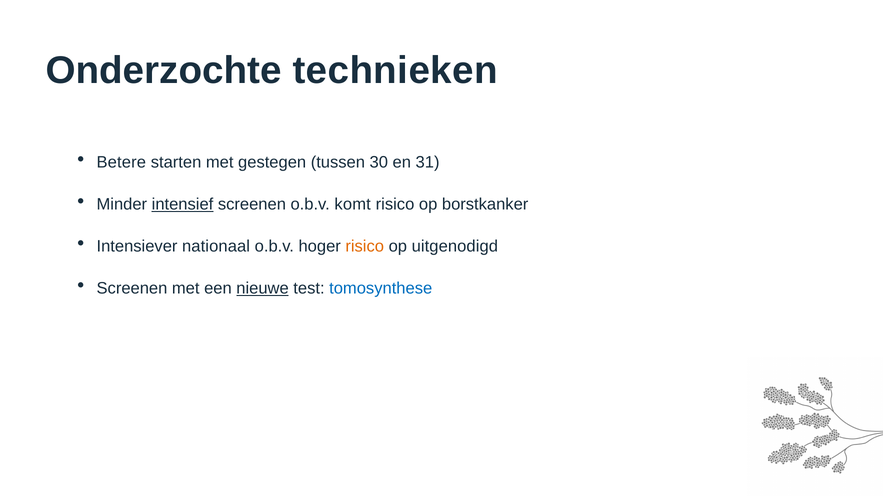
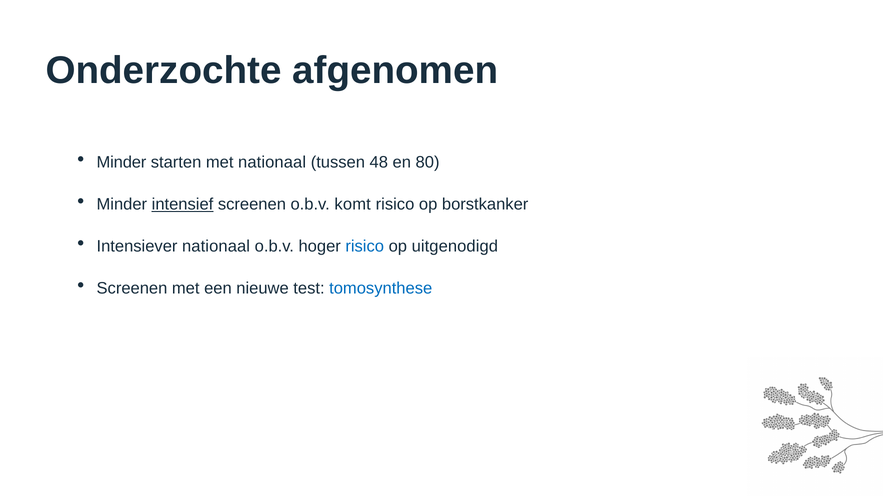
technieken: technieken -> afgenomen (395, 71)
Betere: Betere -> Minder (121, 163)
met gestegen: gestegen -> nationaal (272, 163)
30: 30 -> 48 (379, 163)
31: 31 -> 80 (428, 163)
risico colour: orange -> blue (365, 247)
nieuwe underline: present -> none (263, 289)
